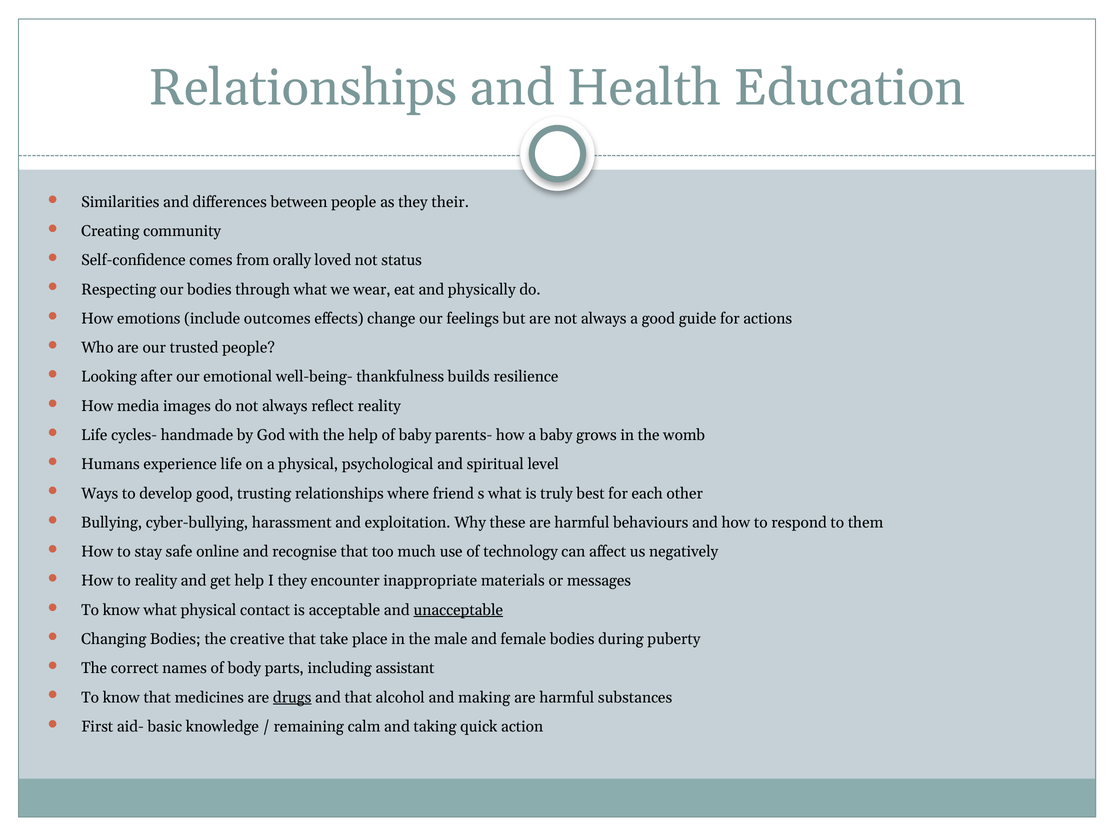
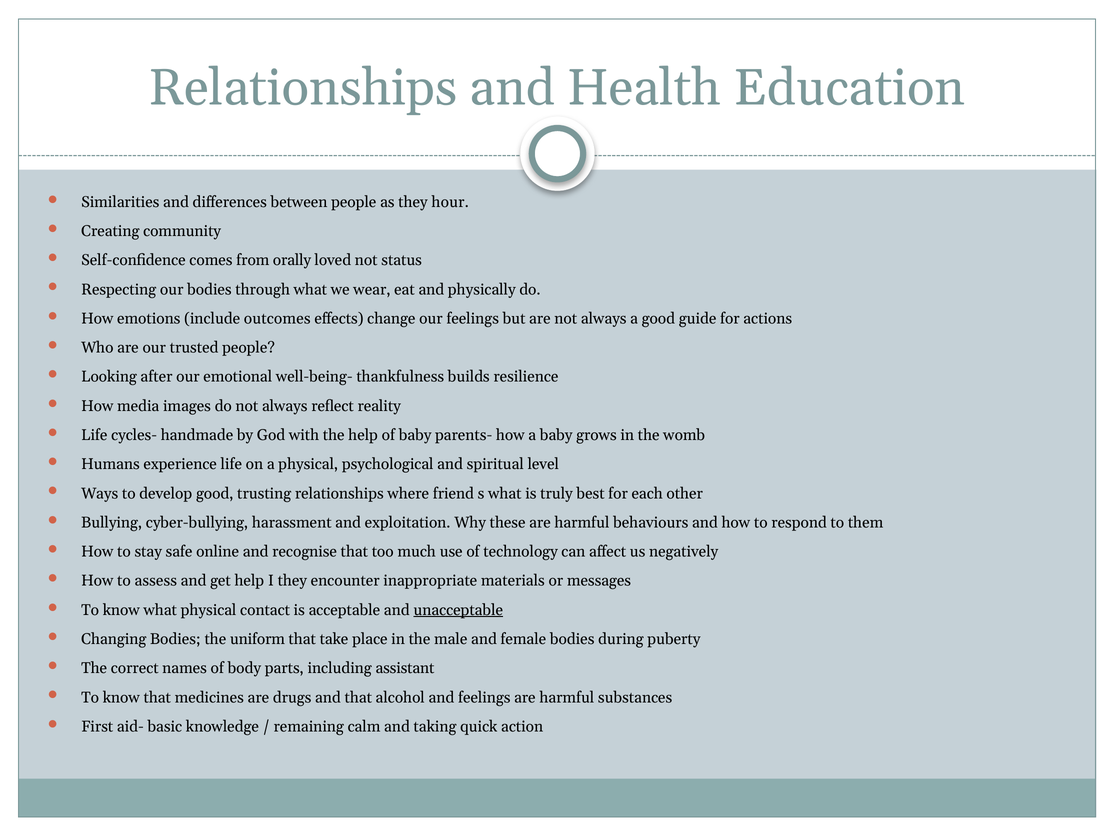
their: their -> hour (450, 202)
to reality: reality -> assess (156, 581)
creative: creative -> uniform (257, 639)
drugs underline: present -> none (292, 698)
and making: making -> feelings (484, 698)
